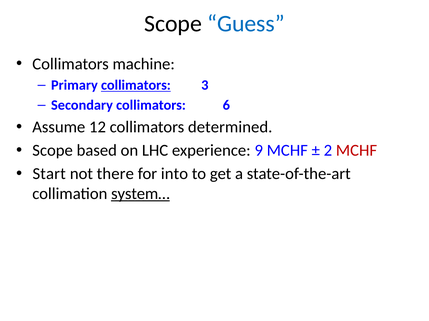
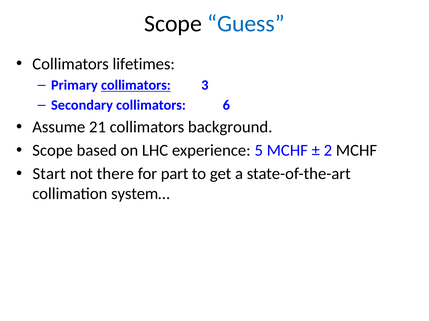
machine: machine -> lifetimes (144, 64)
12: 12 -> 21 (98, 127)
determined: determined -> background (230, 127)
9: 9 -> 5 (259, 151)
MCHF colour: red -> black (356, 151)
into: into -> part (175, 174)
system… underline: present -> none (140, 194)
